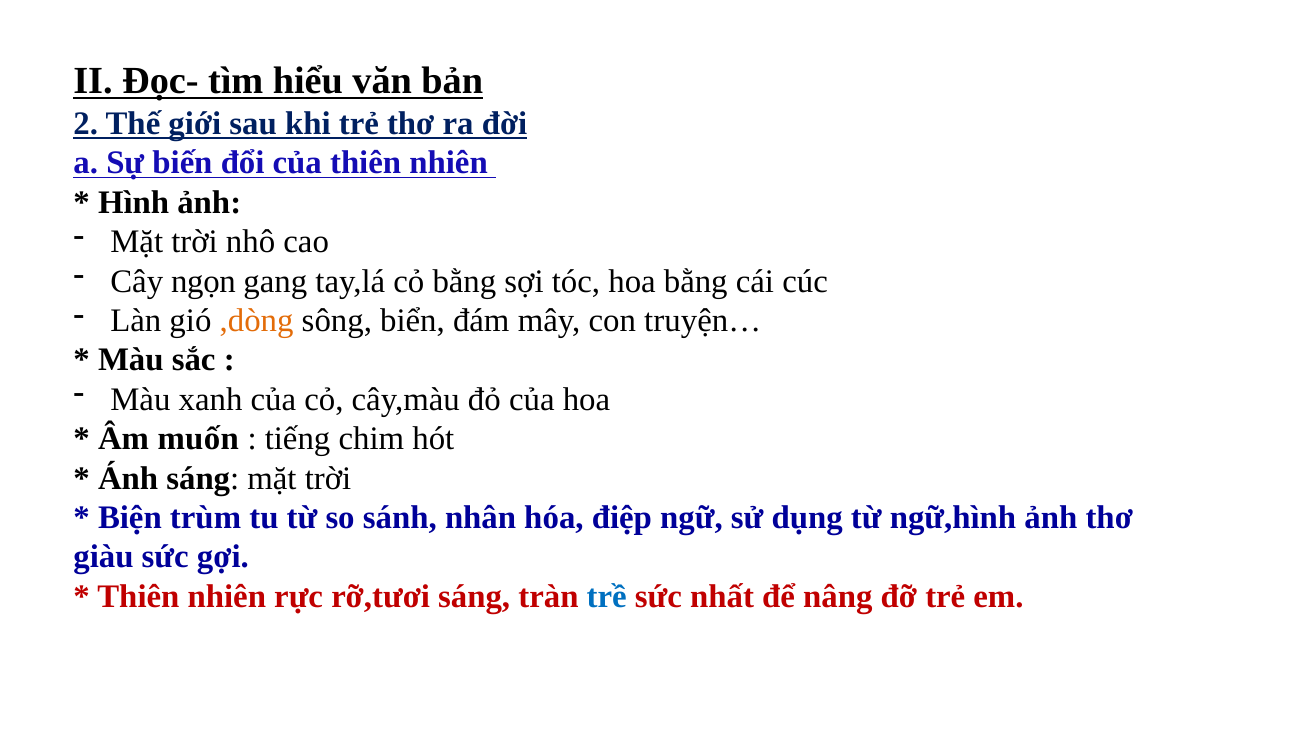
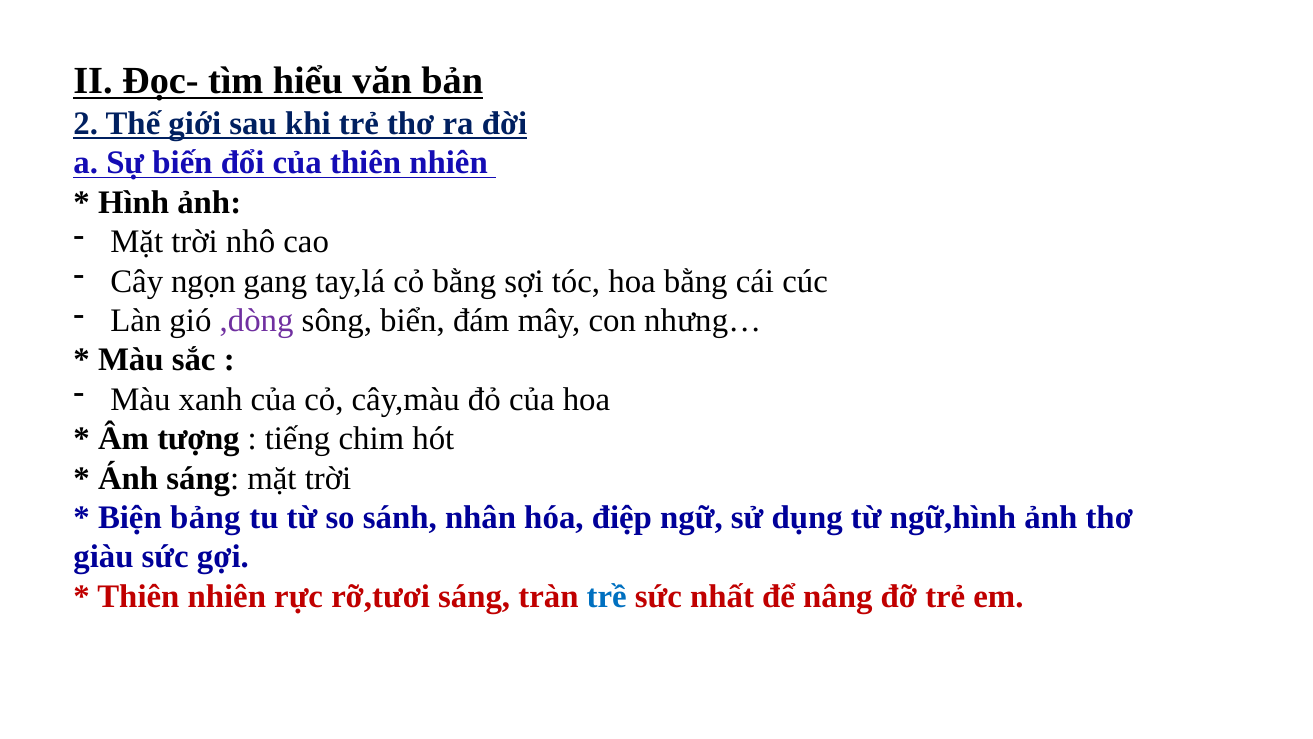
,dòng colour: orange -> purple (257, 320)
truyện…: truyện… -> nhưng… (703, 320)
muốn: muốn -> tượng (198, 439)
trùm: trùm -> bảng (205, 517)
